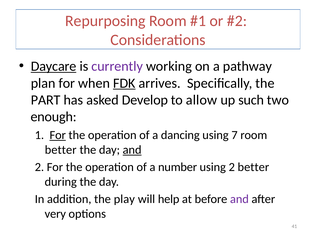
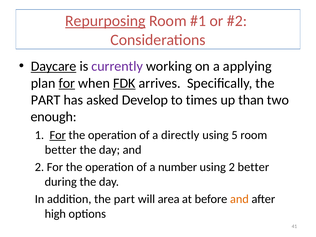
Repurposing underline: none -> present (105, 21)
pathway: pathway -> applying (247, 66)
for underline: none -> present (67, 83)
allow: allow -> times (202, 100)
such: such -> than (251, 100)
dancing: dancing -> directly (180, 135)
7: 7 -> 5 (235, 135)
and underline: present -> none (132, 150)
addition the play: play -> part (124, 199)
help: help -> area (169, 199)
and colour: purple -> orange (239, 199)
very: very -> high (55, 214)
